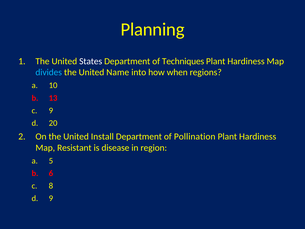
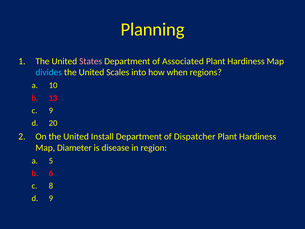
States colour: white -> pink (91, 61)
Techniques: Techniques -> Associated (183, 61)
Name: Name -> Scales (118, 72)
Pollination: Pollination -> Dispatcher (195, 136)
Resistant: Resistant -> Diameter (74, 148)
